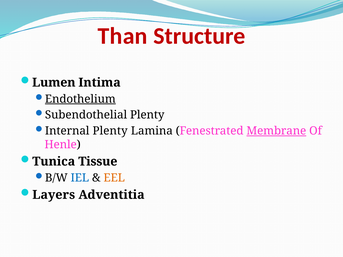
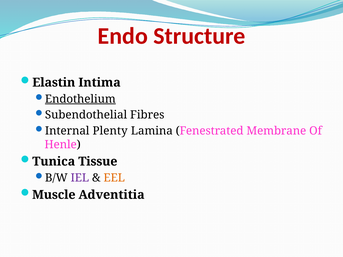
Than: Than -> Endo (123, 36)
Lumen: Lumen -> Elastin (54, 83)
Subendothelial Plenty: Plenty -> Fibres (147, 115)
Membrane underline: present -> none (276, 131)
IEL colour: blue -> purple (80, 178)
Layers: Layers -> Muscle (54, 195)
